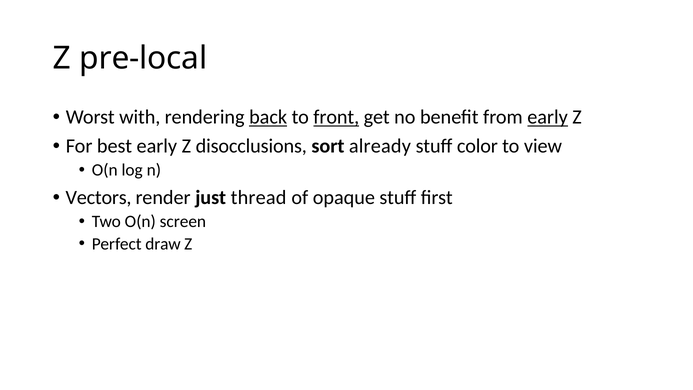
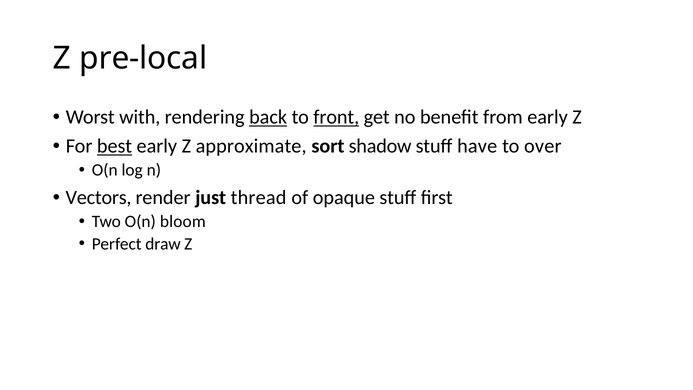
early underline: present -> none (548, 117)
best underline: none -> present (115, 146)
disocclusions: disocclusions -> approximate (251, 146)
already: already -> shadow (380, 146)
color: color -> have (477, 146)
view: view -> over (543, 146)
screen: screen -> bloom (183, 221)
